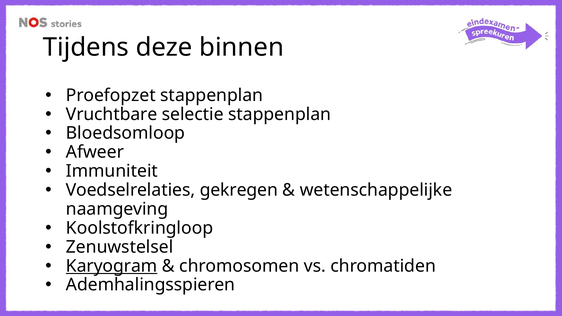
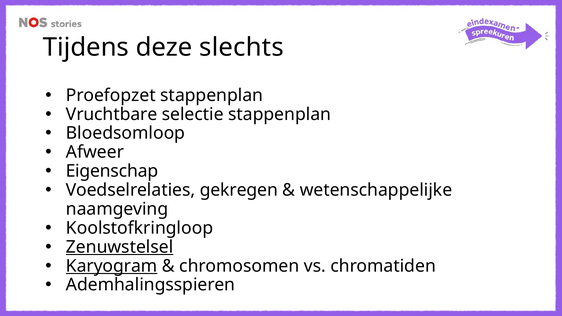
binnen: binnen -> slechts (241, 47)
Immuniteit: Immuniteit -> Eigenschap (112, 171)
Zenuwstelsel underline: none -> present (120, 247)
